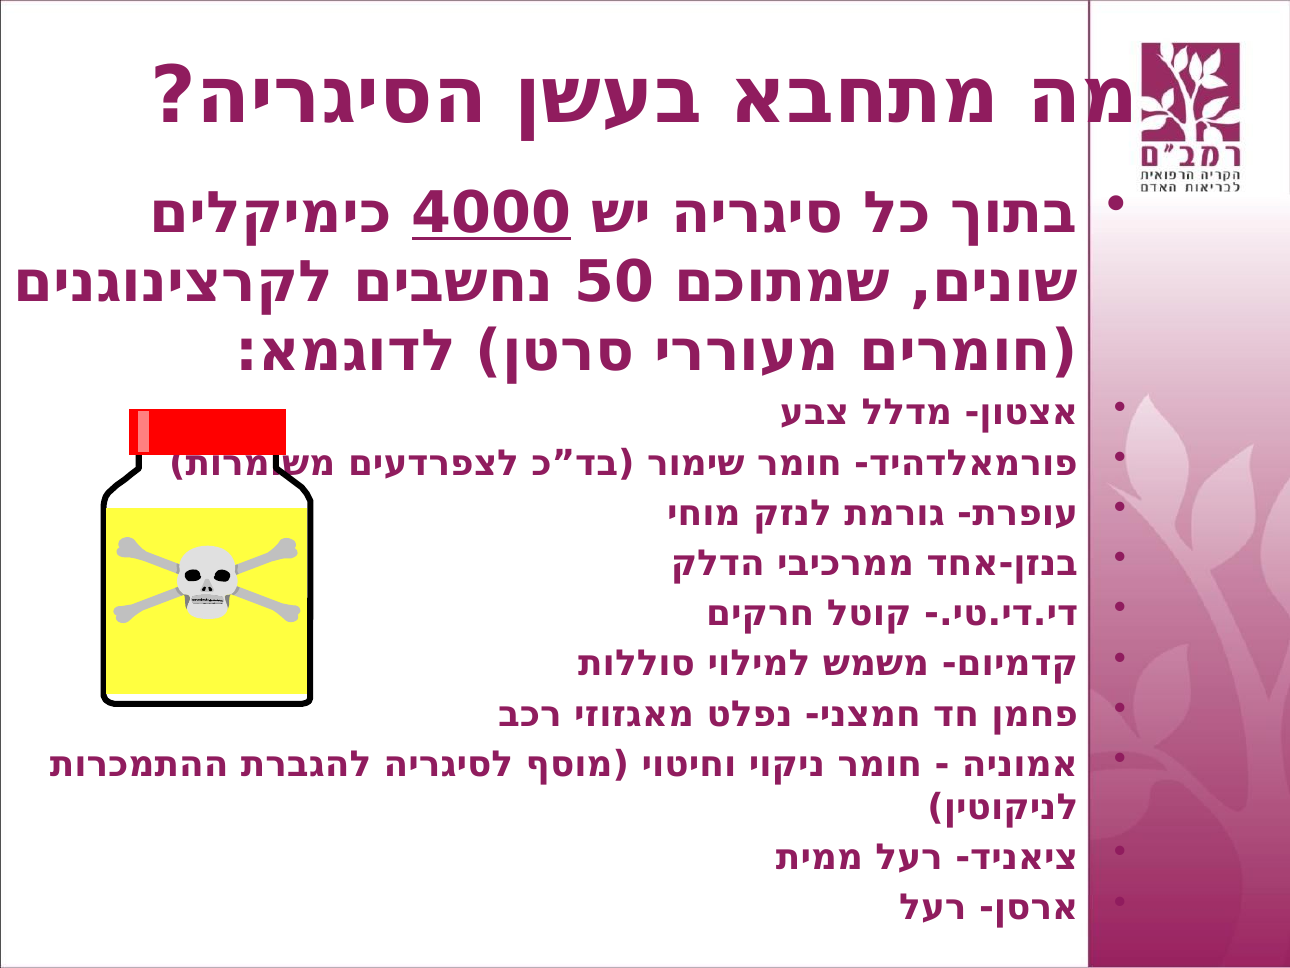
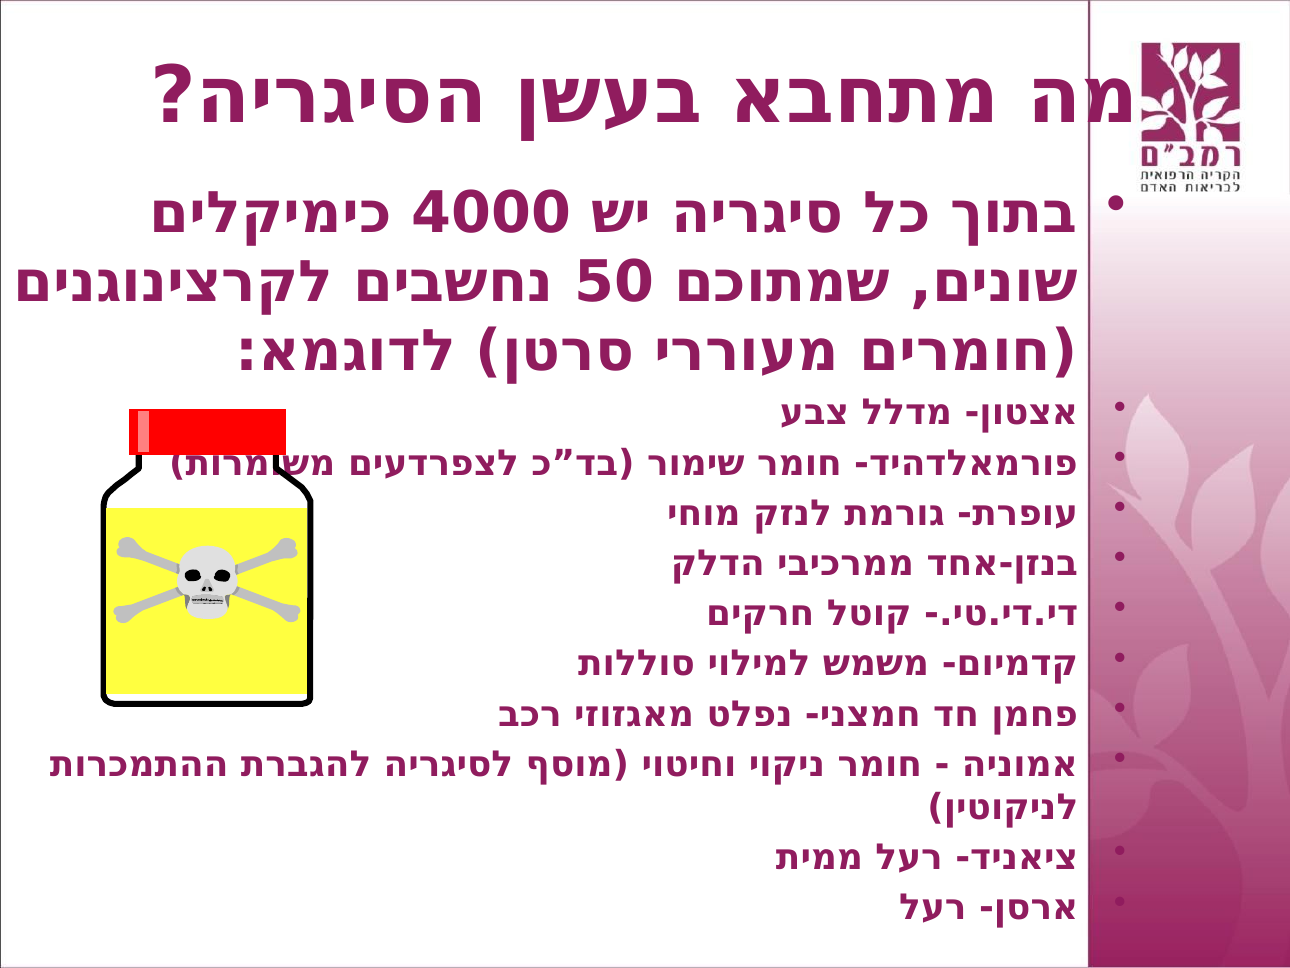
4000 underline: present -> none (491, 214)
